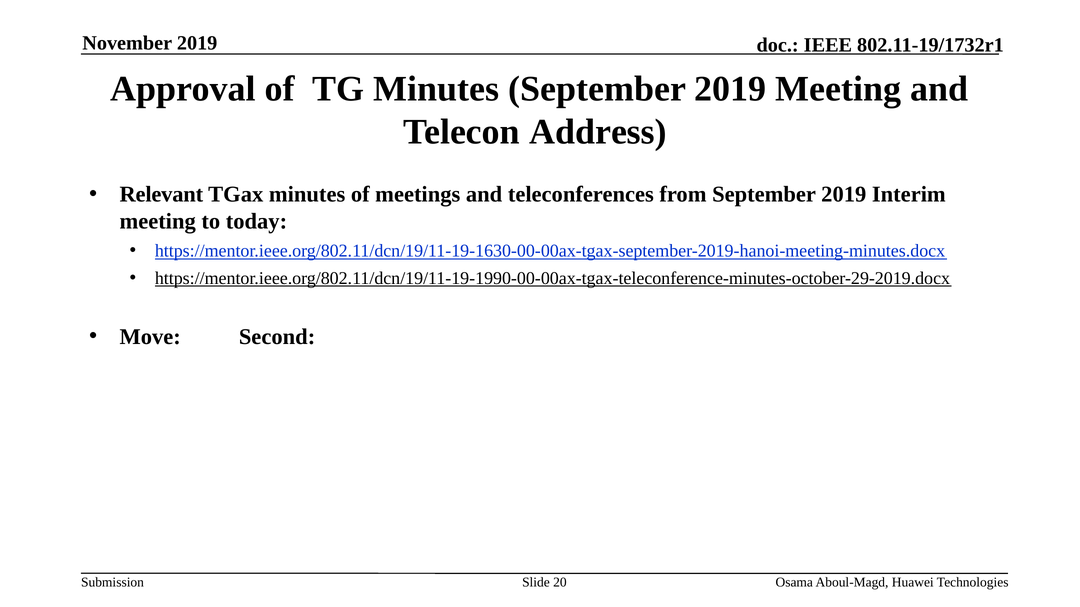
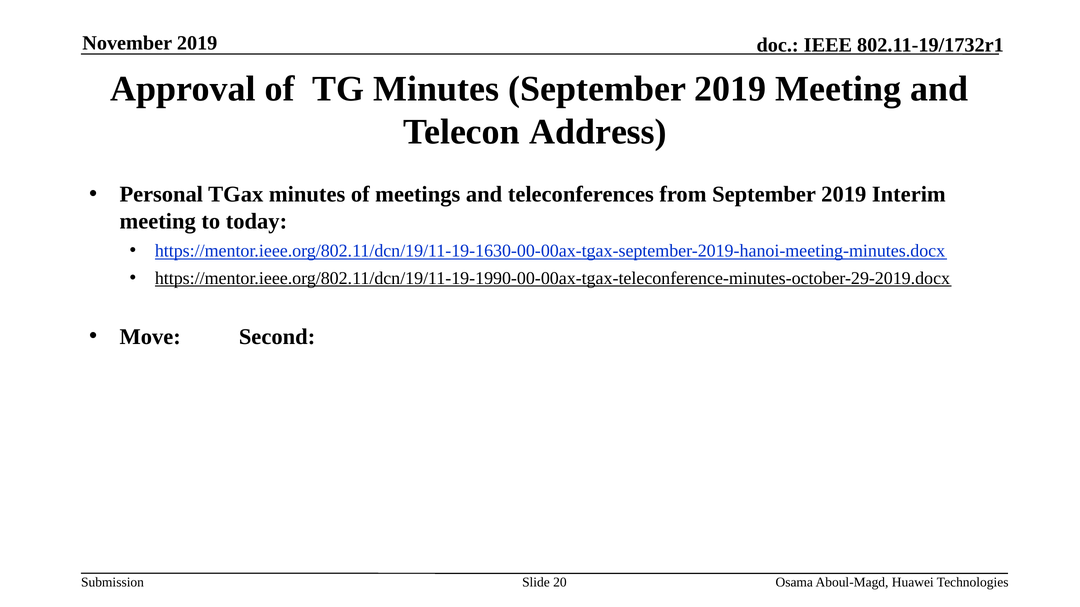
Relevant: Relevant -> Personal (161, 195)
